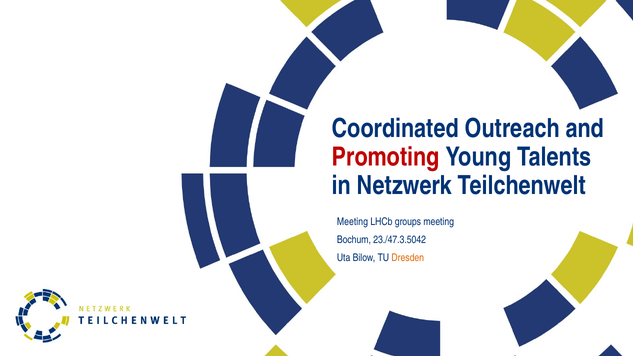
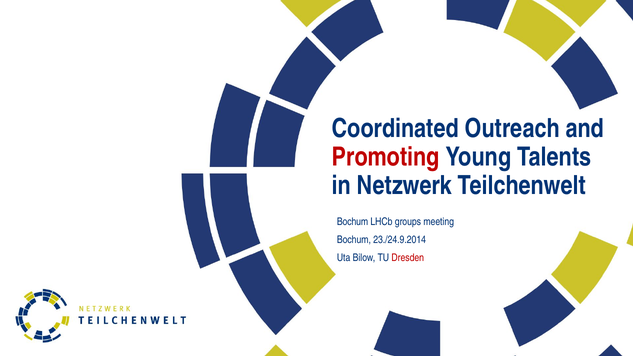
Meeting: Meeting -> Bochum (353, 222)
23./47.3.5042: 23./47.3.5042 -> 23./24.9.2014 (400, 240)
Dresden colour: orange -> red (408, 258)
